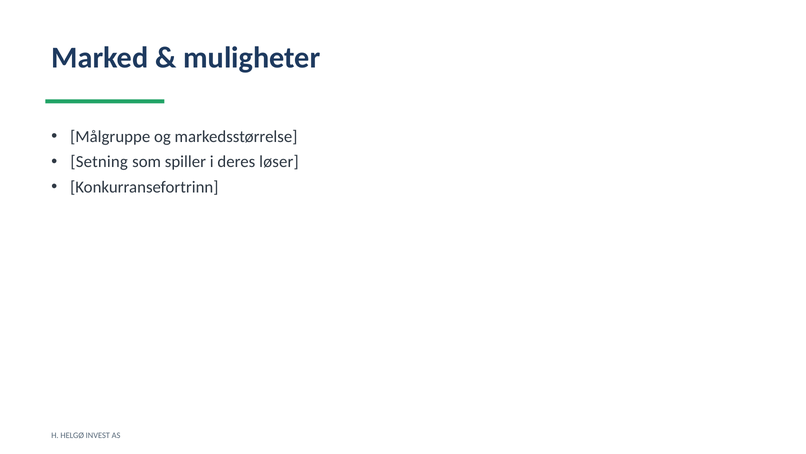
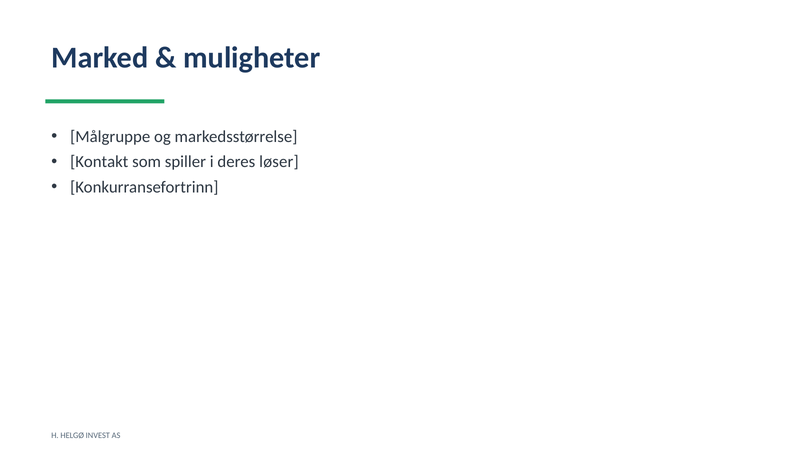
Setning: Setning -> Kontakt (99, 162)
